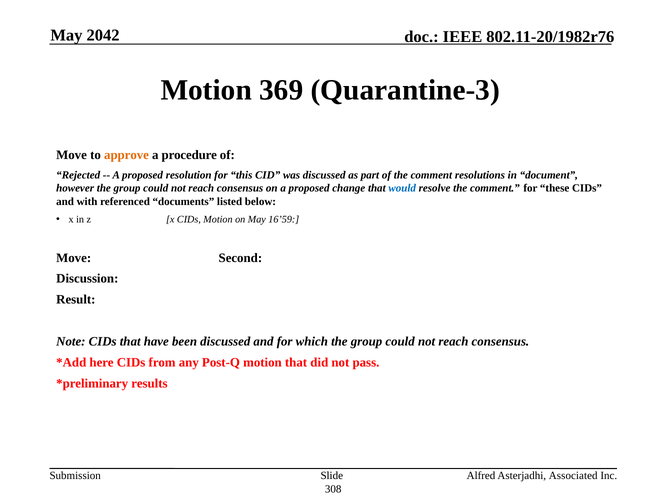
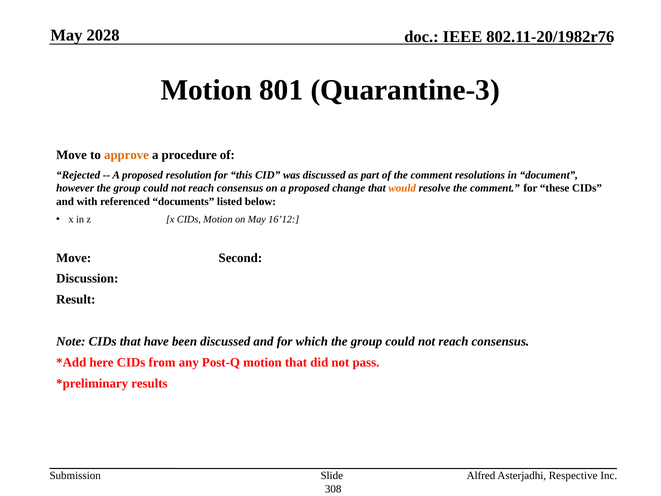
2042: 2042 -> 2028 (103, 35)
369: 369 -> 801 (281, 90)
would colour: blue -> orange (402, 188)
16’59: 16’59 -> 16’12 (284, 219)
Associated: Associated -> Respective (573, 475)
